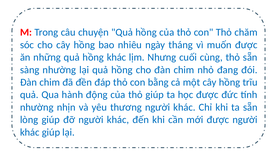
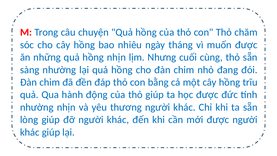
hồng khác: khác -> nhịn (116, 57)
